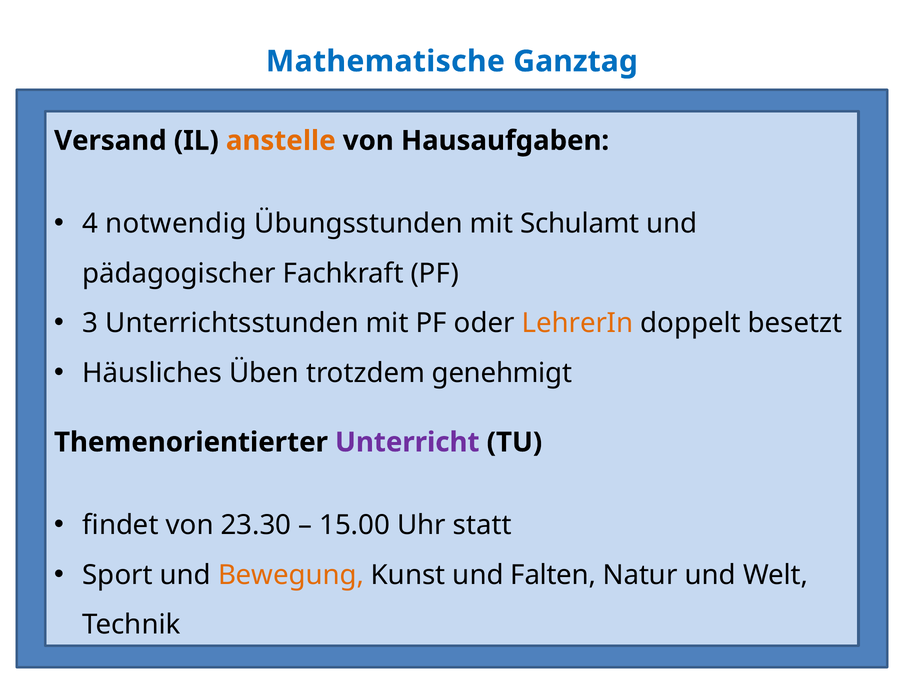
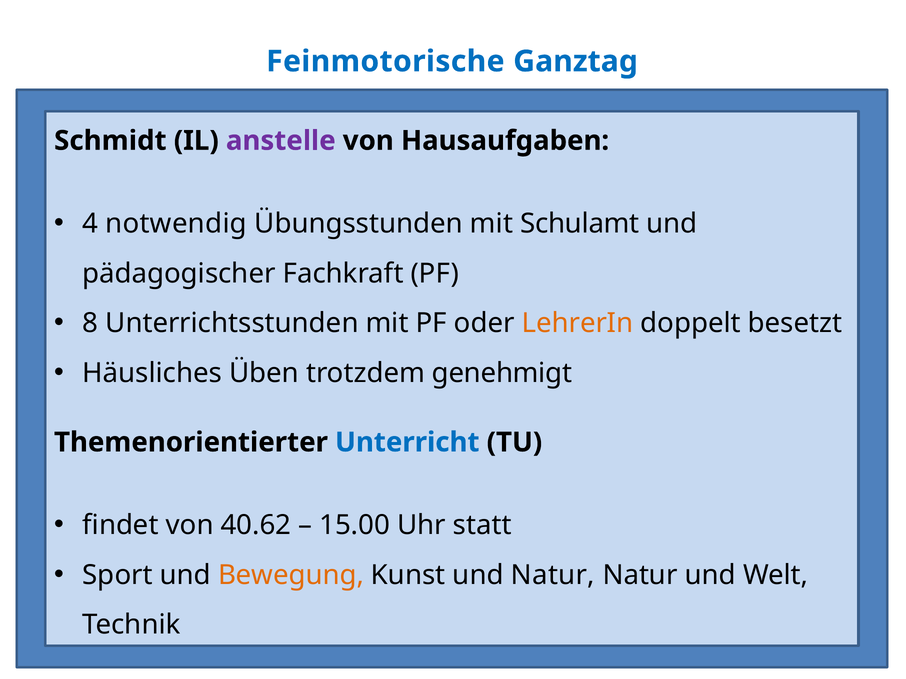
Mathematische: Mathematische -> Feinmotorische (385, 61)
Versand: Versand -> Schmidt (110, 141)
anstelle colour: orange -> purple (281, 141)
3: 3 -> 8 (90, 323)
Unterricht colour: purple -> blue (407, 443)
23.30: 23.30 -> 40.62 (256, 526)
und Falten: Falten -> Natur (553, 575)
